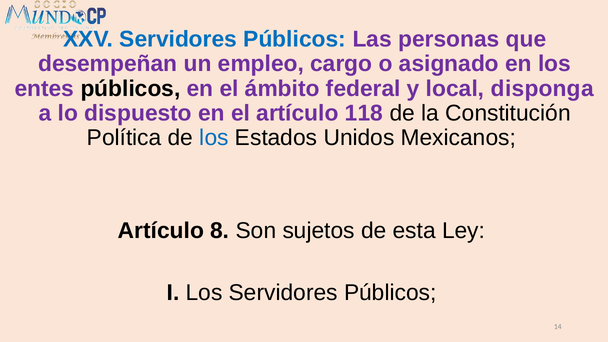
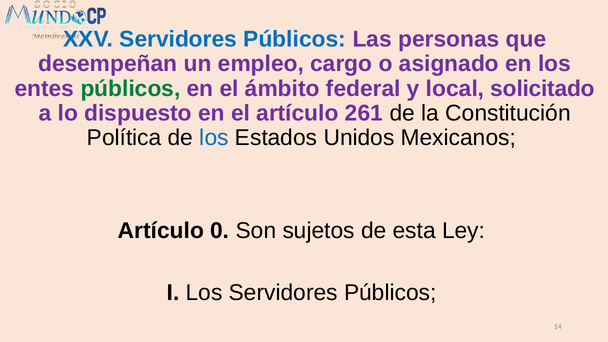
públicos colour: black -> green (130, 89)
disponga: disponga -> solicitado (543, 89)
118: 118 -> 261 (364, 113)
8: 8 -> 0 (220, 231)
